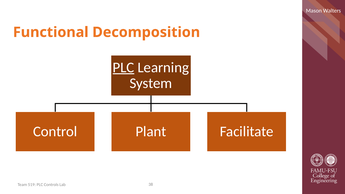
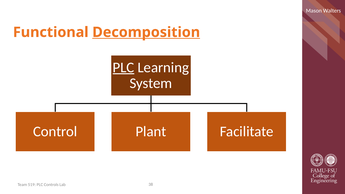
Decomposition underline: none -> present (146, 32)
